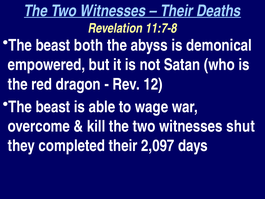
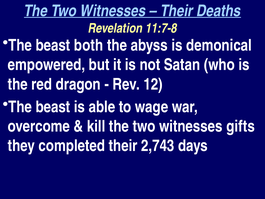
shut: shut -> gifts (241, 126)
2,097: 2,097 -> 2,743 (158, 146)
